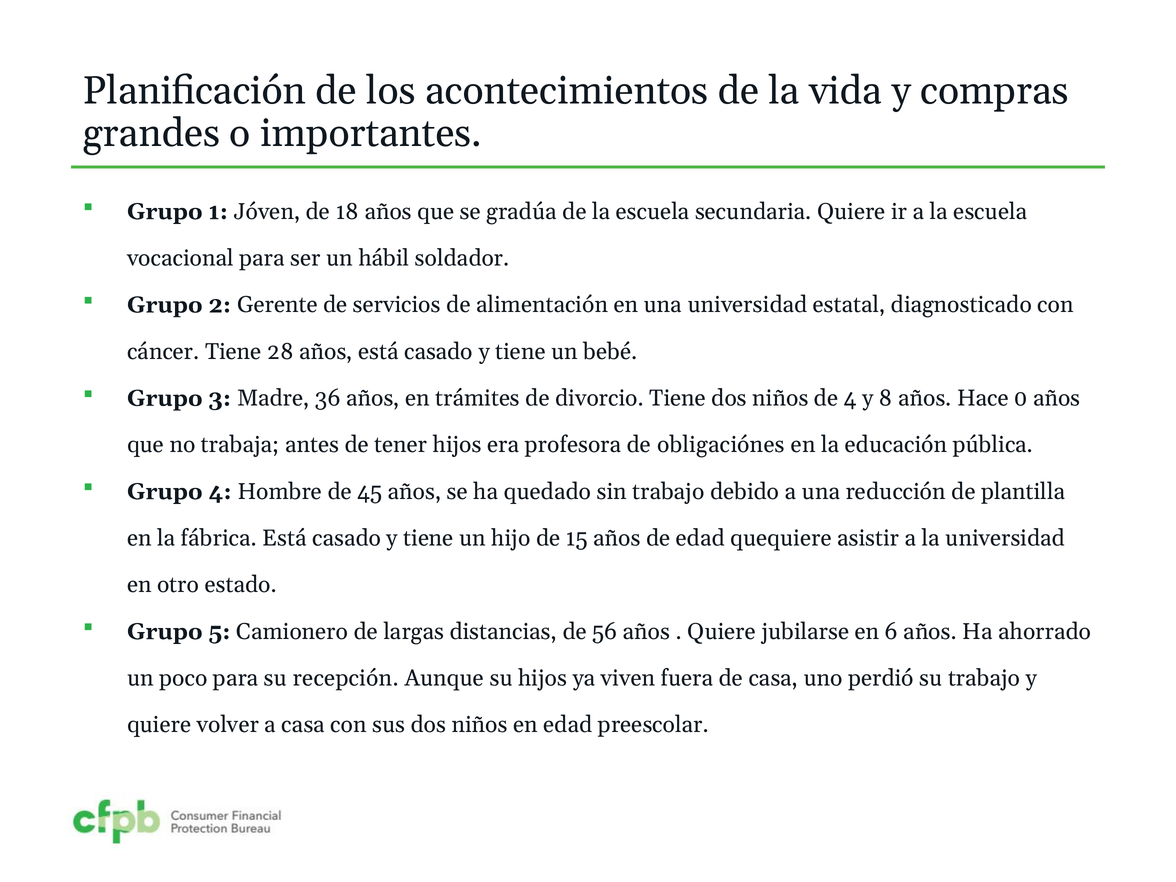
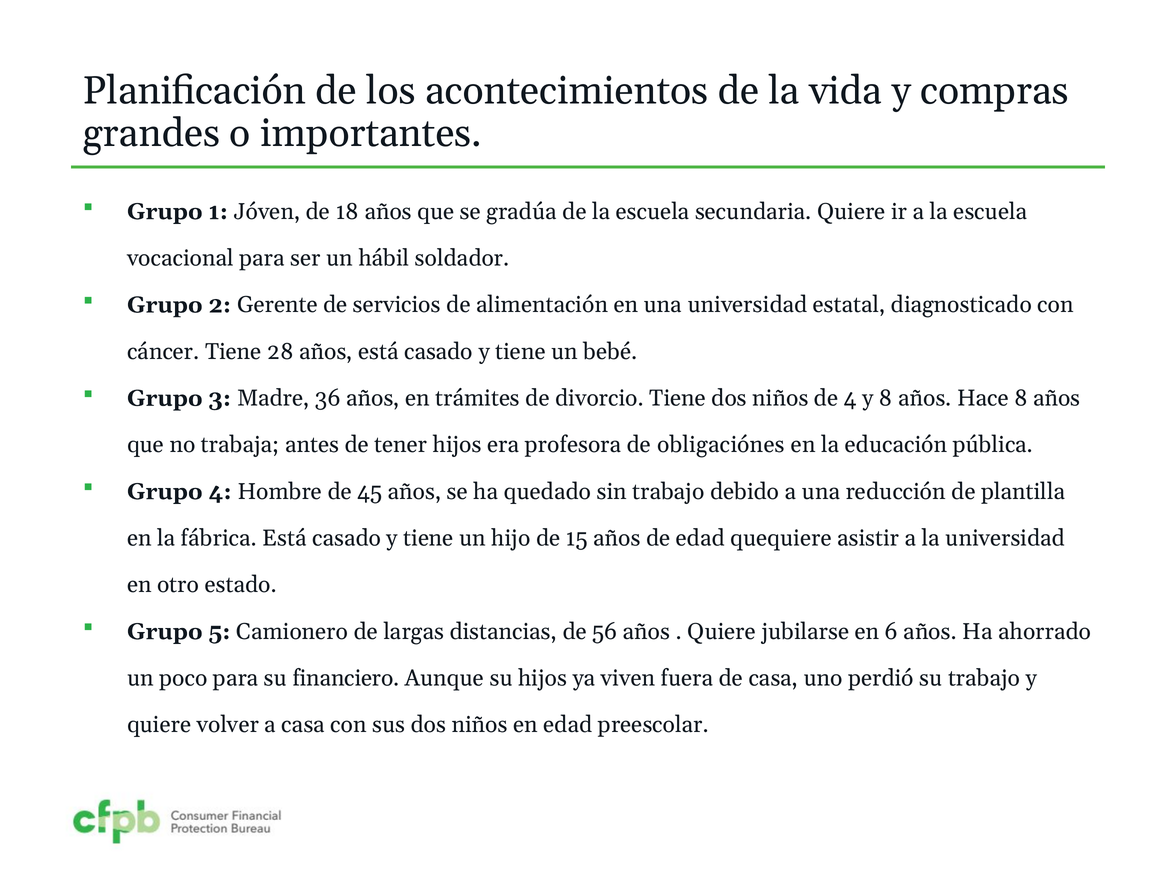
Hace 0: 0 -> 8 (1021, 398)
recepción: recepción -> financiero (346, 678)
